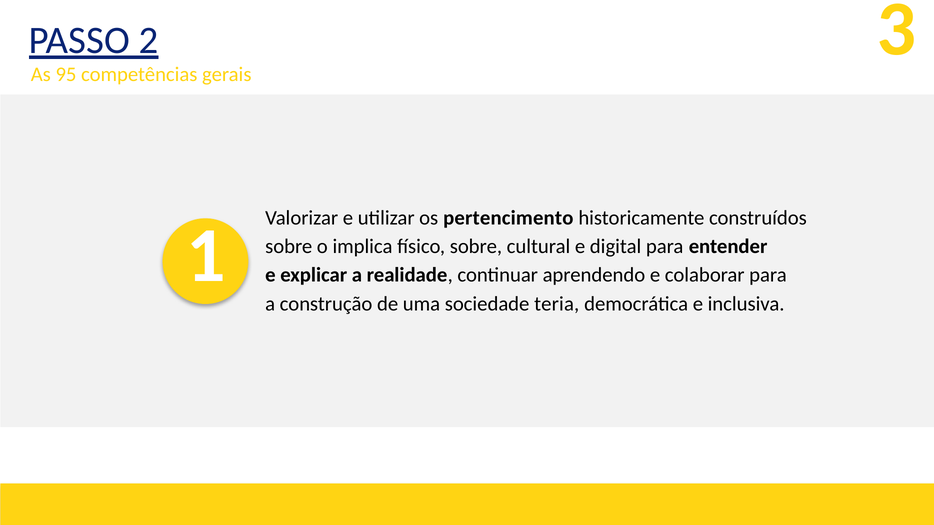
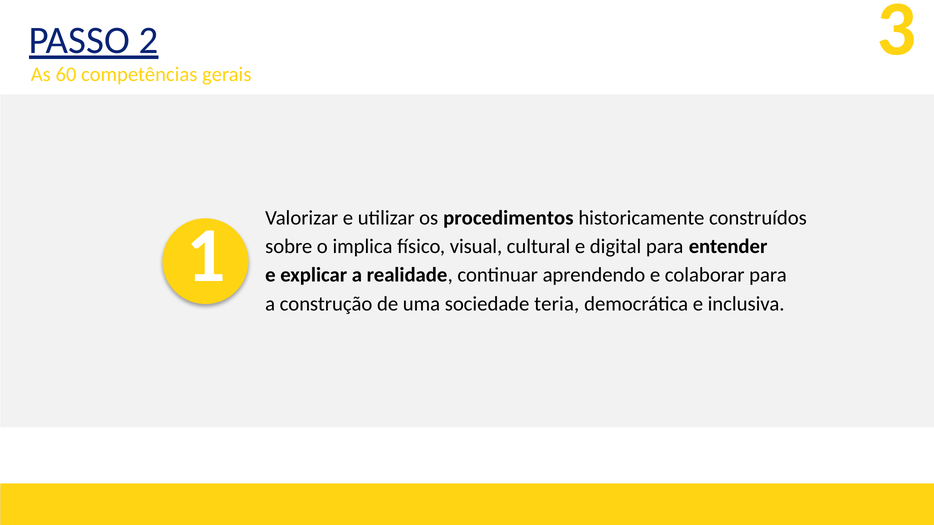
95: 95 -> 60 (66, 74)
pertencimento: pertencimento -> procedimentos (508, 218)
físico sobre: sobre -> visual (476, 247)
